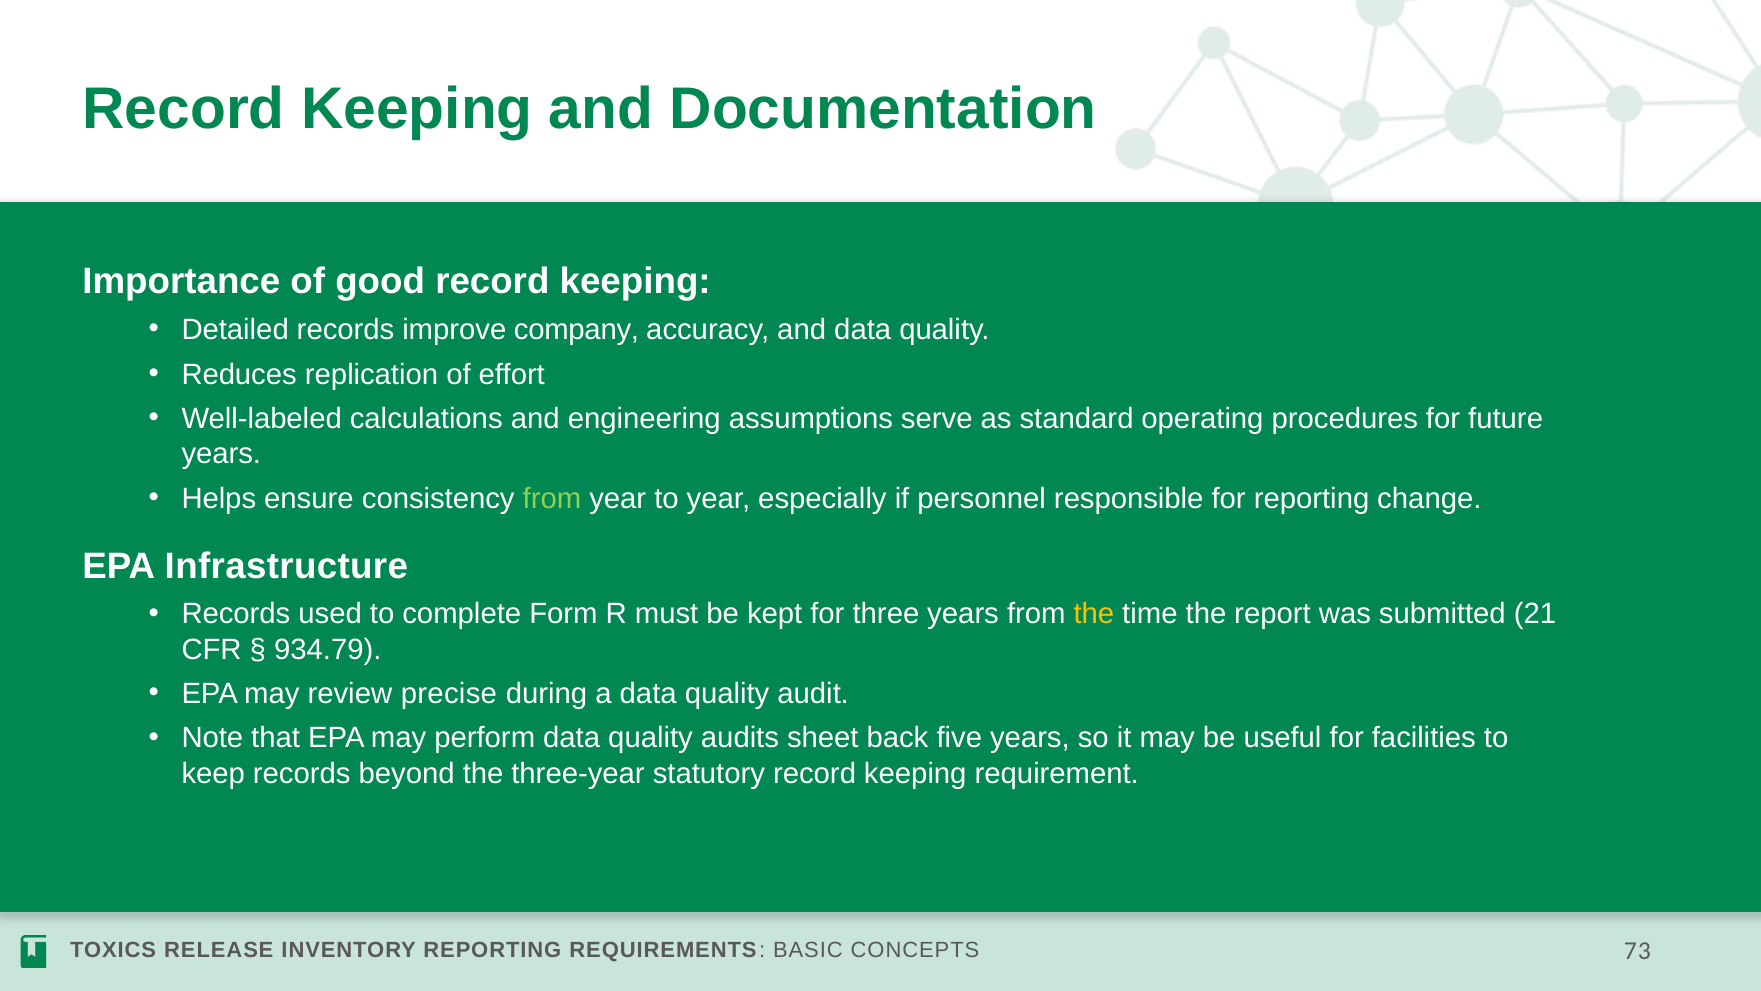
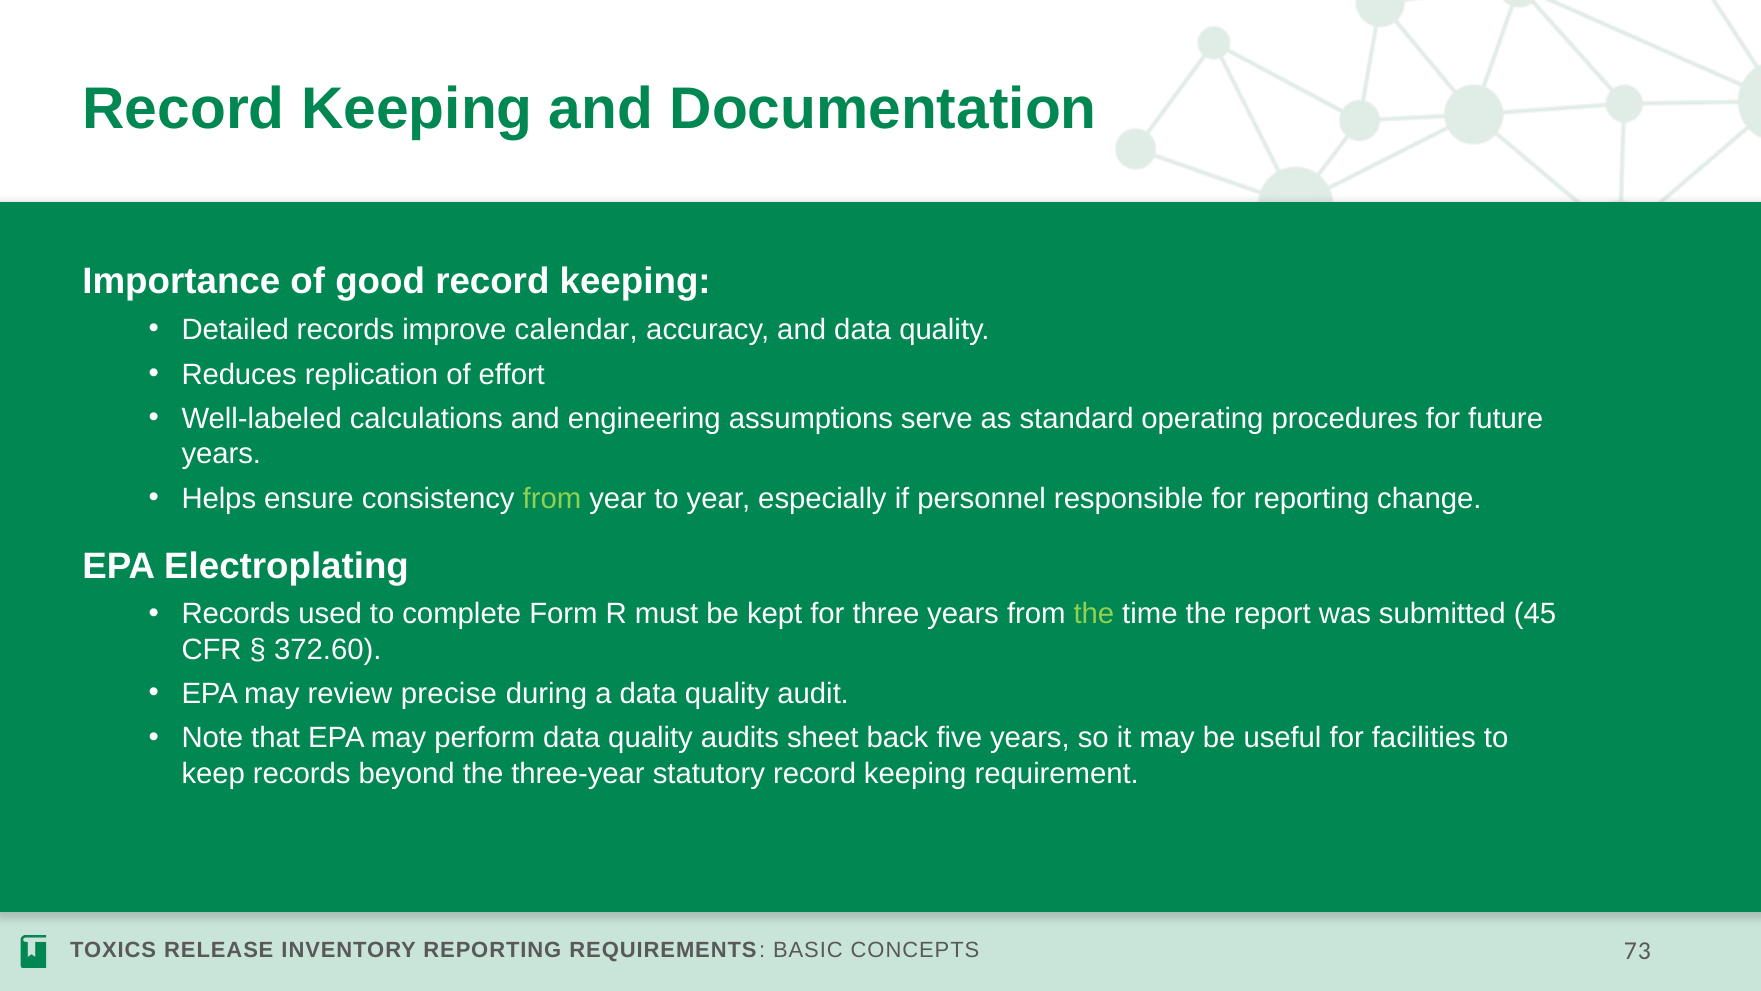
company: company -> calendar (576, 330)
Infrastructure: Infrastructure -> Electroplating (287, 566)
the colour: yellow -> light green (1094, 614)
21: 21 -> 45 (1535, 614)
934.79: 934.79 -> 372.60 (328, 649)
